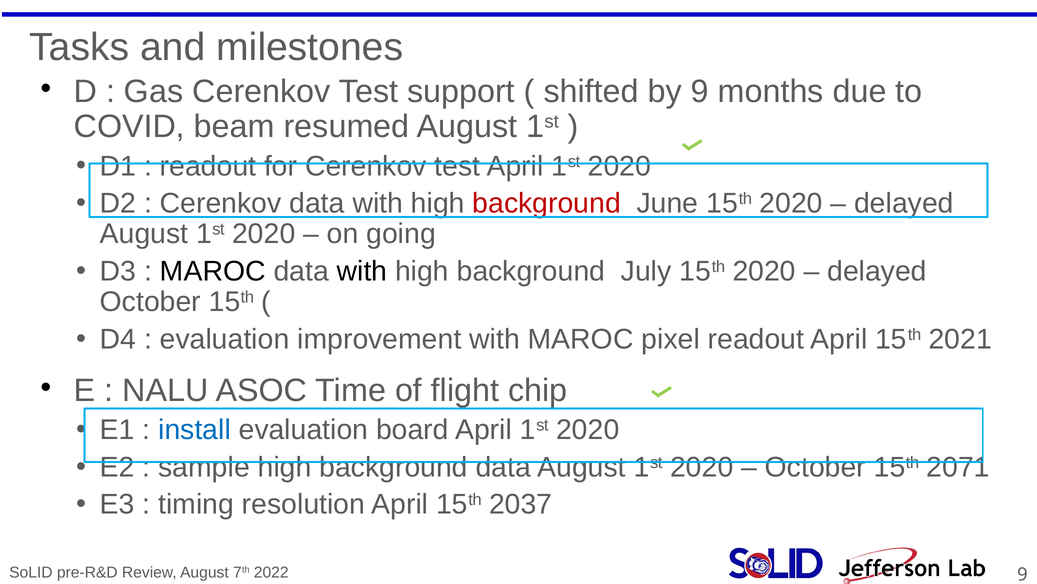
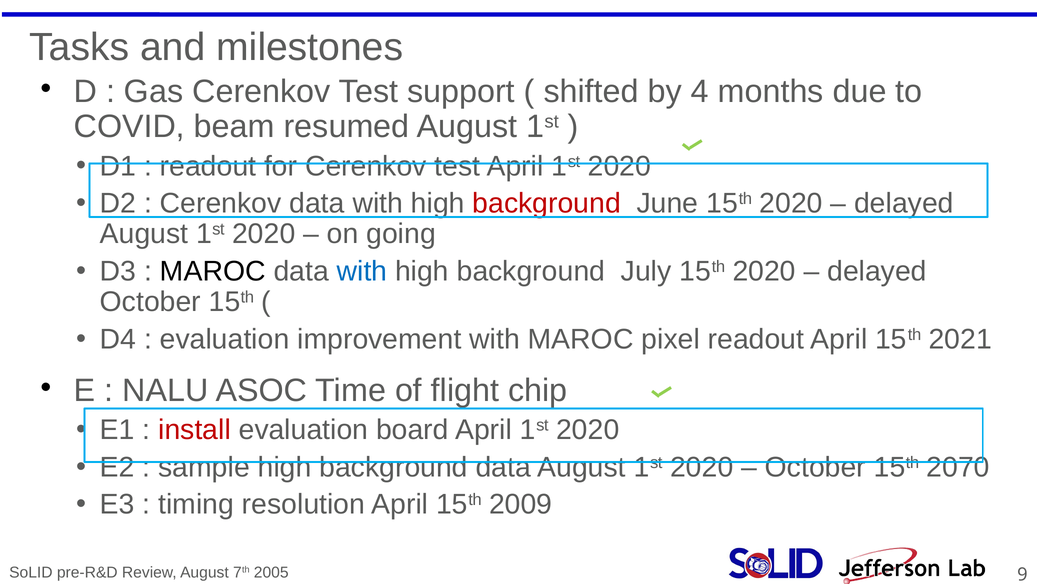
by 9: 9 -> 4 (700, 92)
with colour: black -> blue (362, 271)
install colour: blue -> red (195, 430)
2071: 2071 -> 2070 (958, 467)
2037: 2037 -> 2009 (521, 504)
2022: 2022 -> 2005 (271, 572)
